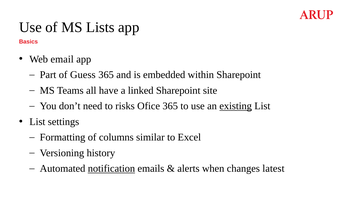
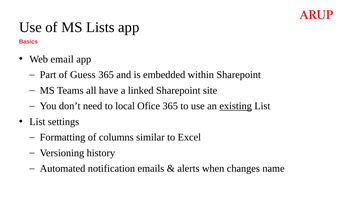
risks: risks -> local (125, 106)
notification underline: present -> none (111, 169)
latest: latest -> name (273, 169)
